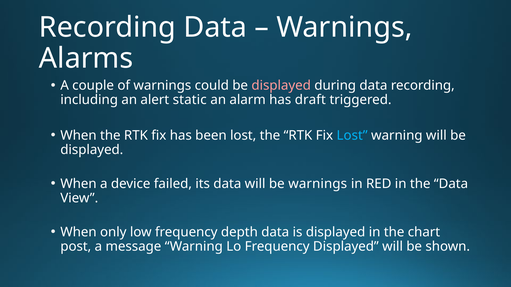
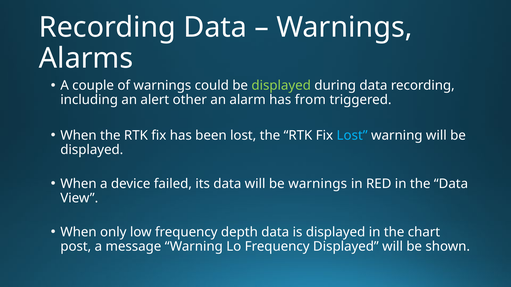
displayed colour: pink -> light green (281, 86)
static: static -> other (190, 100)
draft: draft -> from (310, 100)
